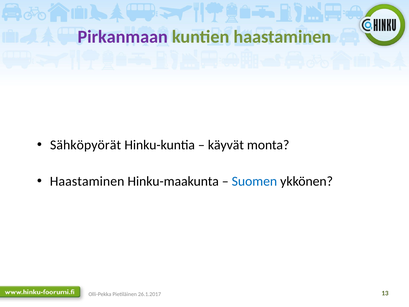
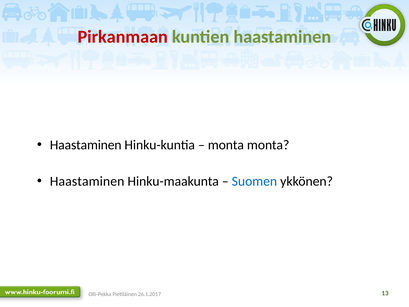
Pirkanmaan colour: purple -> red (123, 37)
Sähköpyörät: Sähköpyörät -> Haastaminen (86, 145)
käyvät: käyvät -> monta (226, 145)
